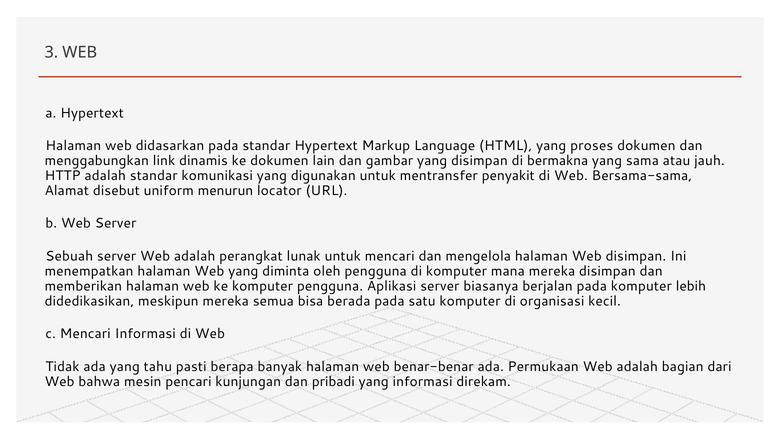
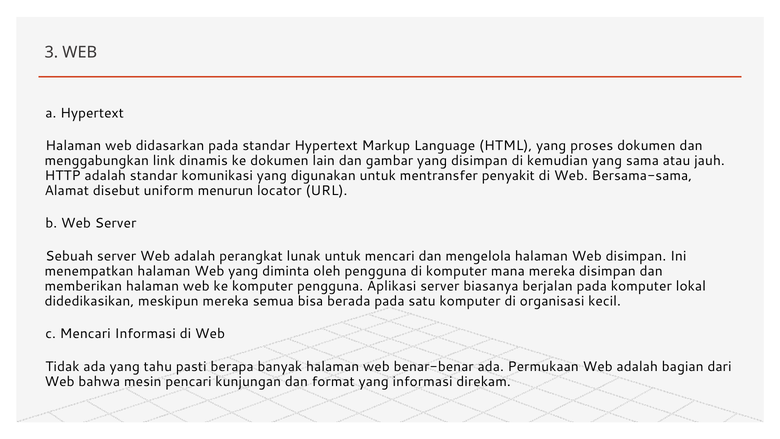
bermakna: bermakna -> kemudian (558, 161)
lebih: lebih -> lokal (691, 286)
pribadi: pribadi -> format (333, 381)
